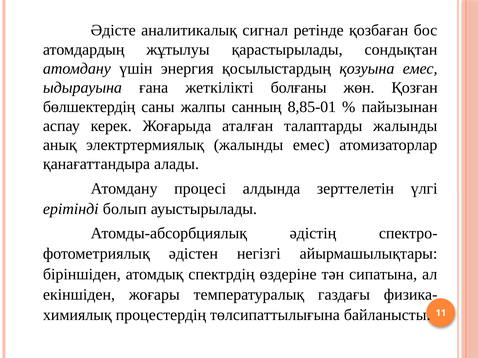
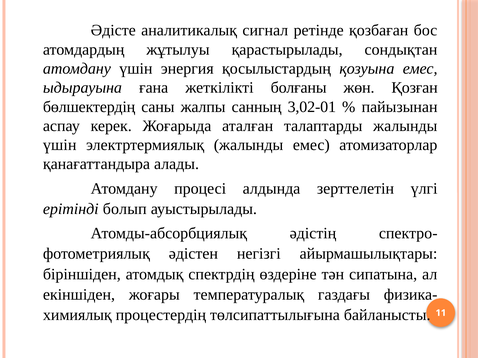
8,85-01: 8,85-01 -> 3,02-01 (312, 107)
анық: анық -> үшін (60, 145)
